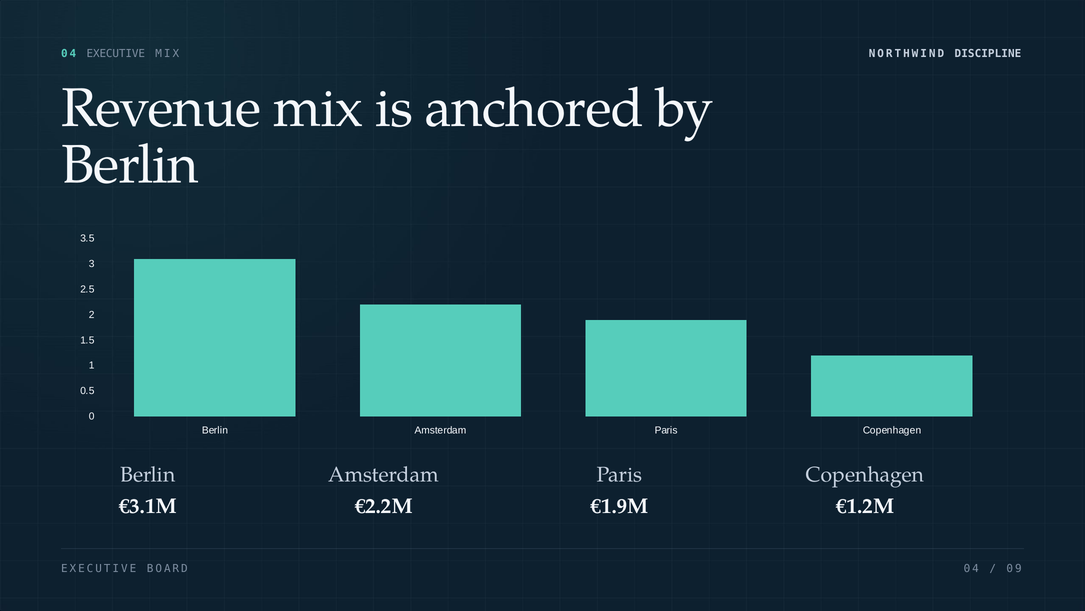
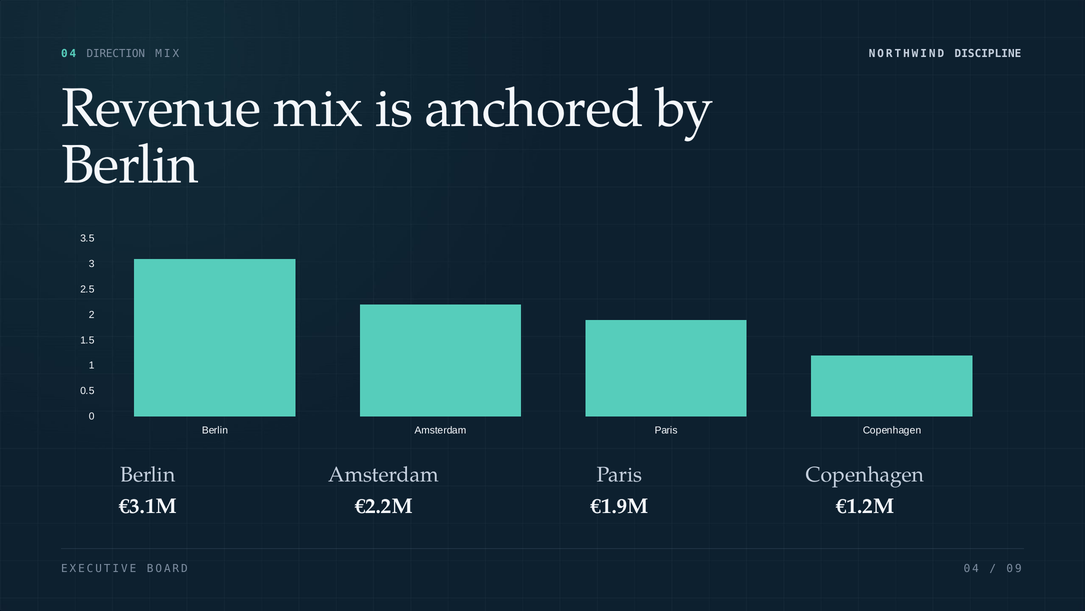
04 EXECUTIVE: EXECUTIVE -> DIRECTION (116, 54)
